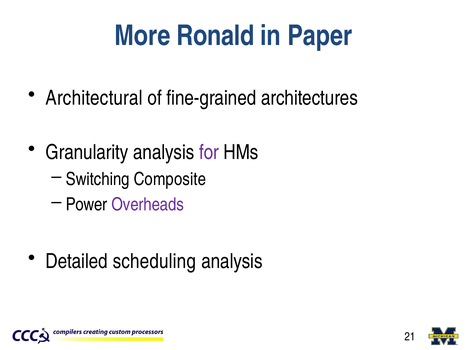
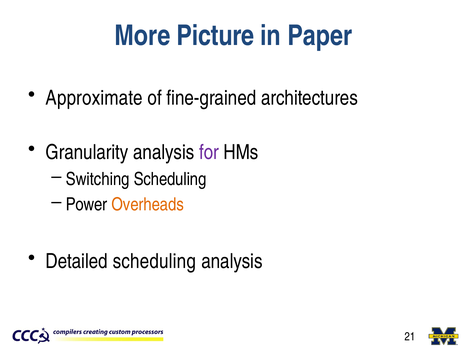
Ronald: Ronald -> Picture (215, 36)
Architectural: Architectural -> Approximate (94, 98)
Switching Composite: Composite -> Scheduling (170, 179)
Overheads colour: purple -> orange (148, 205)
